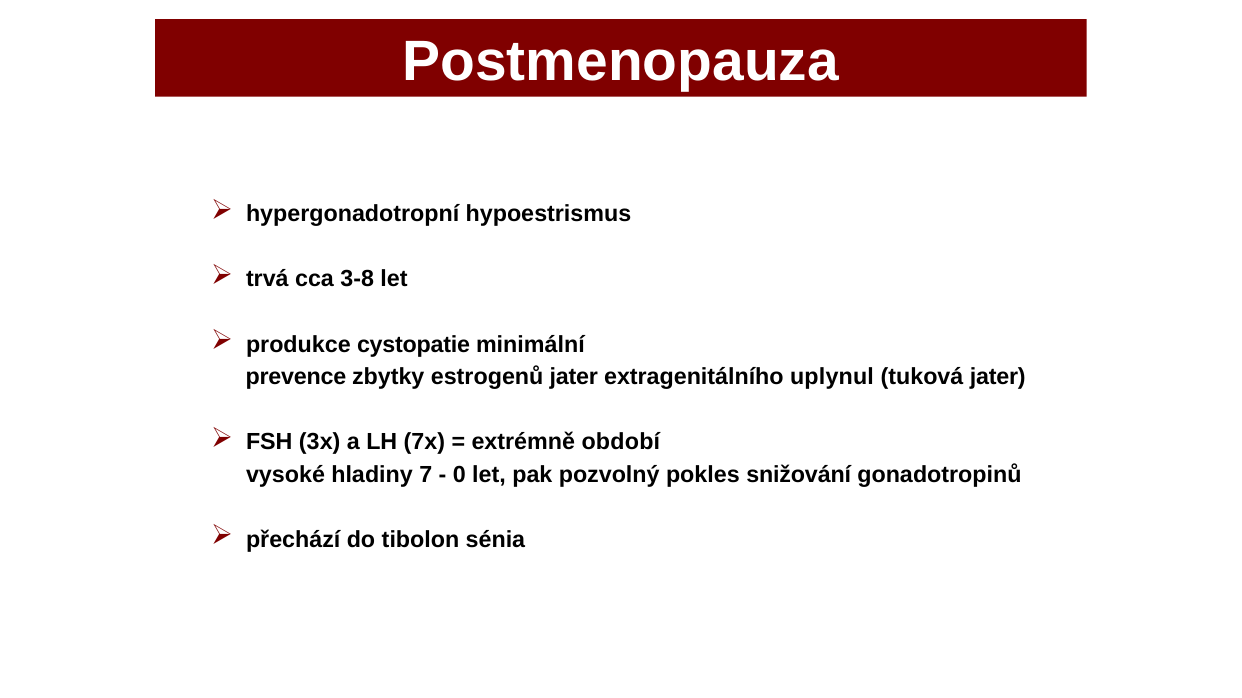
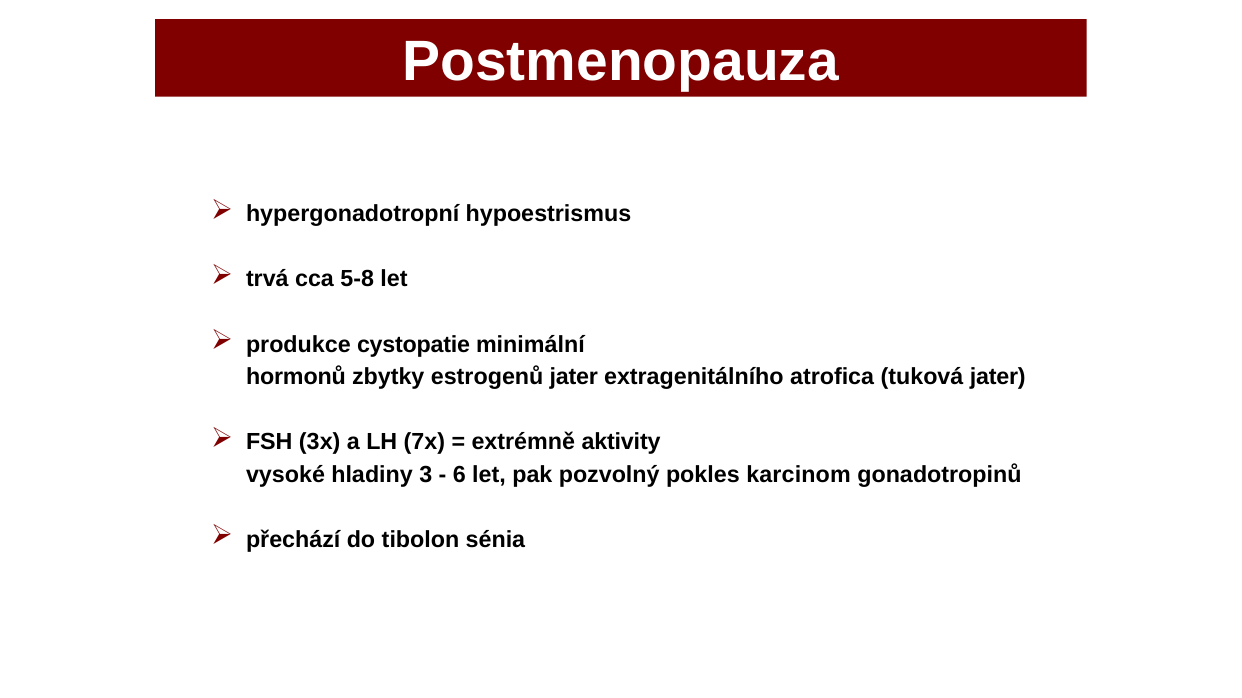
3-8: 3-8 -> 5-8 (357, 280)
prevence: prevence -> hormonů (296, 377)
uplynul: uplynul -> atrofica (832, 377)
období: období -> aktivity (621, 443)
7: 7 -> 3 (426, 475)
0: 0 -> 6 (459, 475)
snižování: snižování -> karcinom (799, 475)
